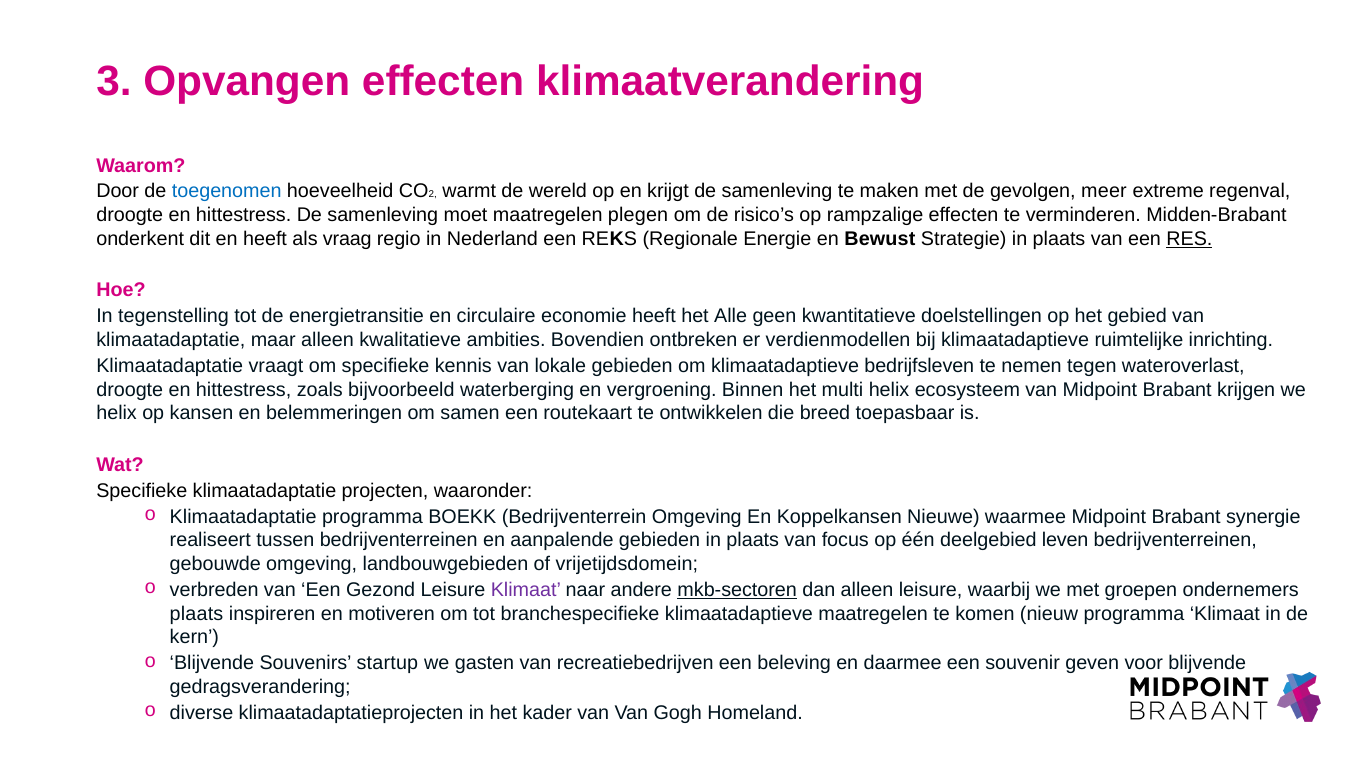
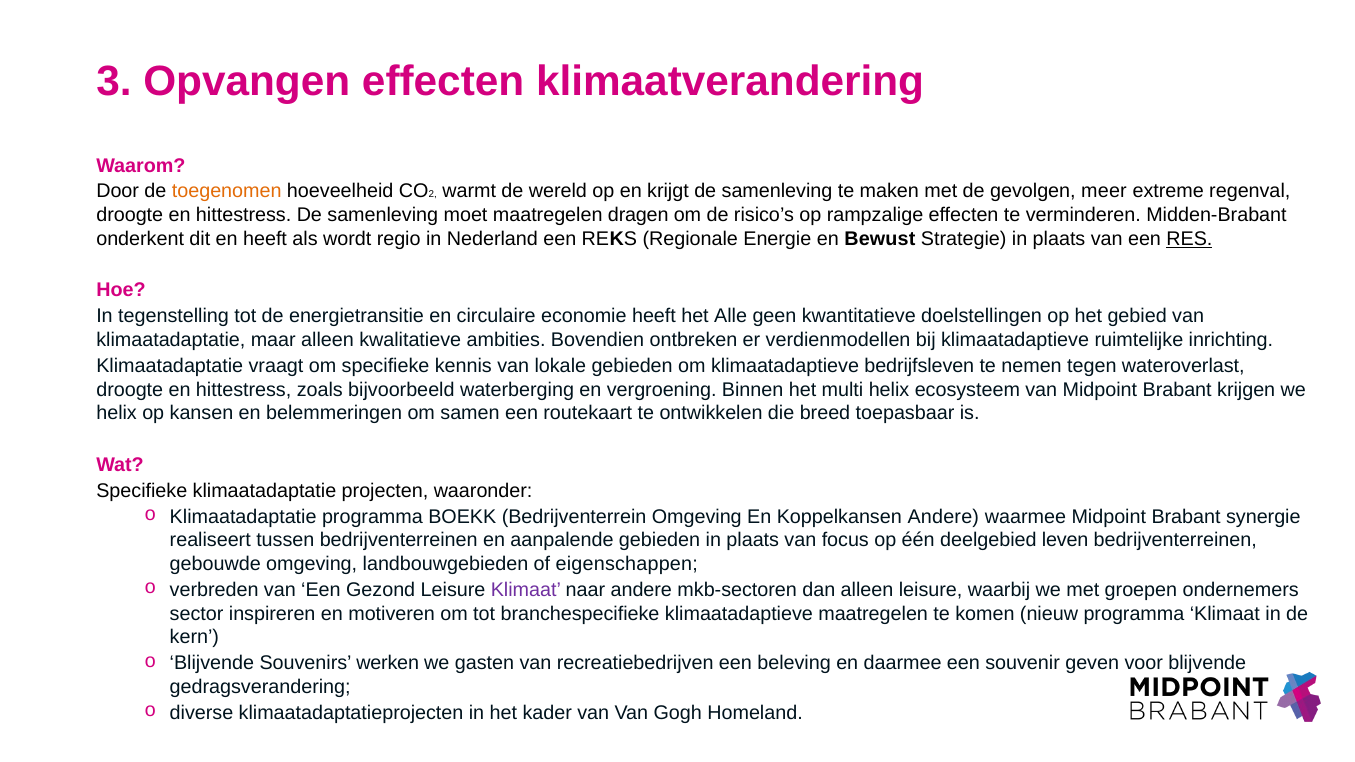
toegenomen colour: blue -> orange (227, 191)
plegen: plegen -> dragen (638, 215)
vraag: vraag -> wordt (347, 239)
Koppelkansen Nieuwe: Nieuwe -> Andere (943, 517)
vrijetijdsdomein: vrijetijdsdomein -> eigenschappen (627, 564)
mkb-sectoren underline: present -> none (737, 590)
plaats: plaats -> sector (197, 614)
startup: startup -> werken (388, 663)
